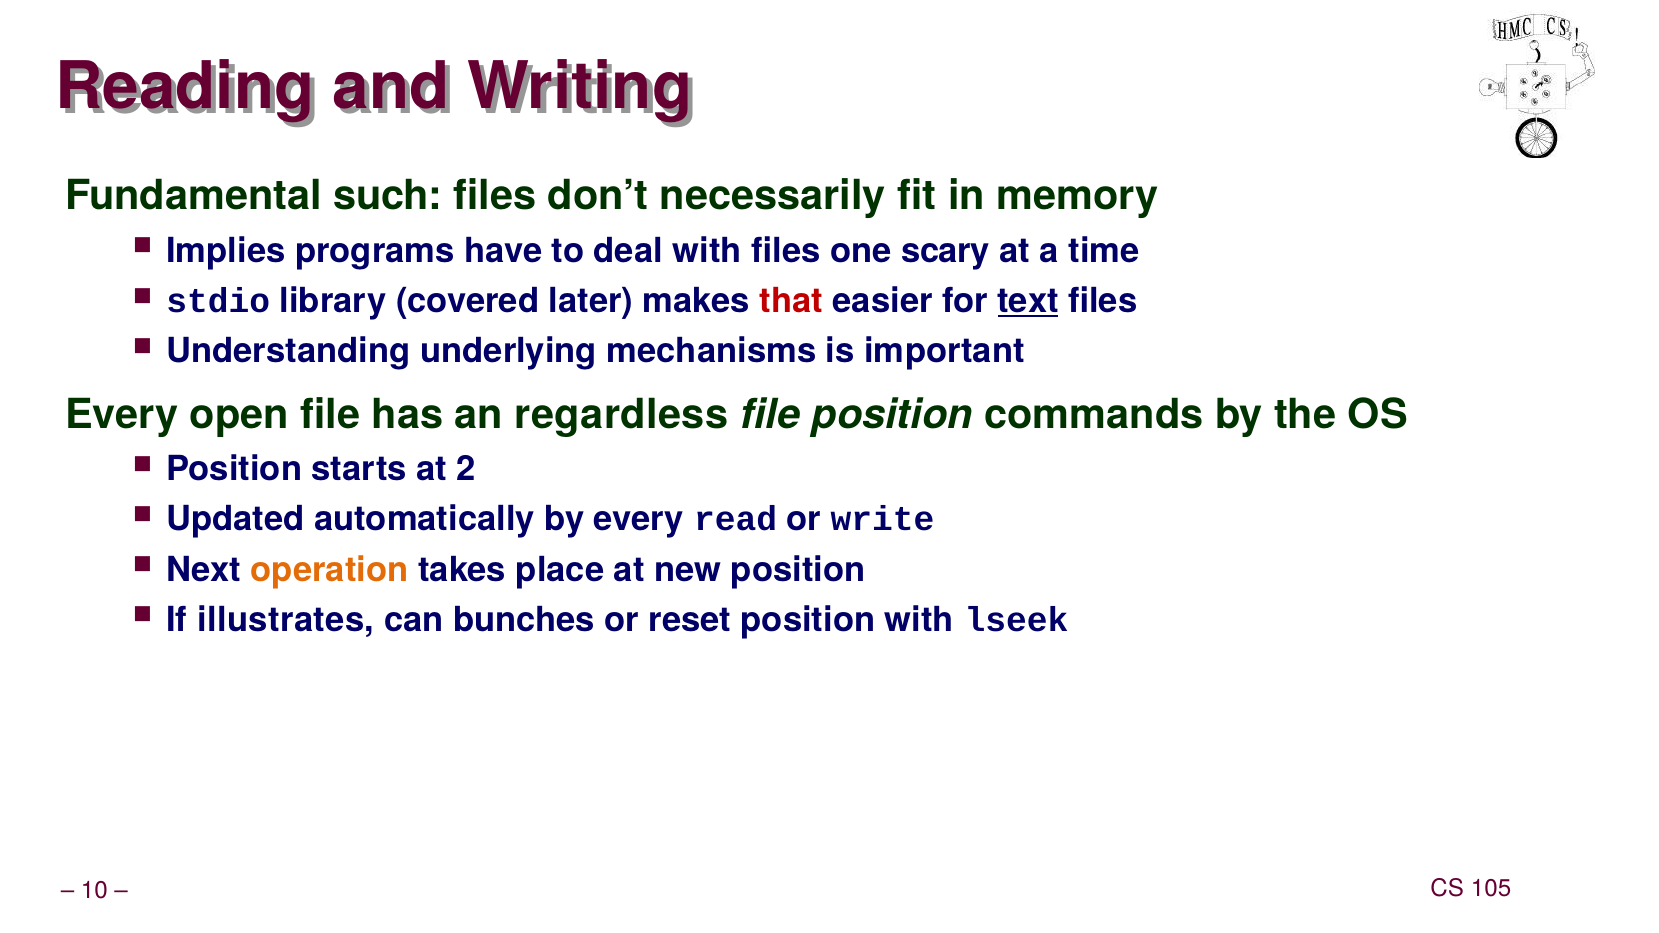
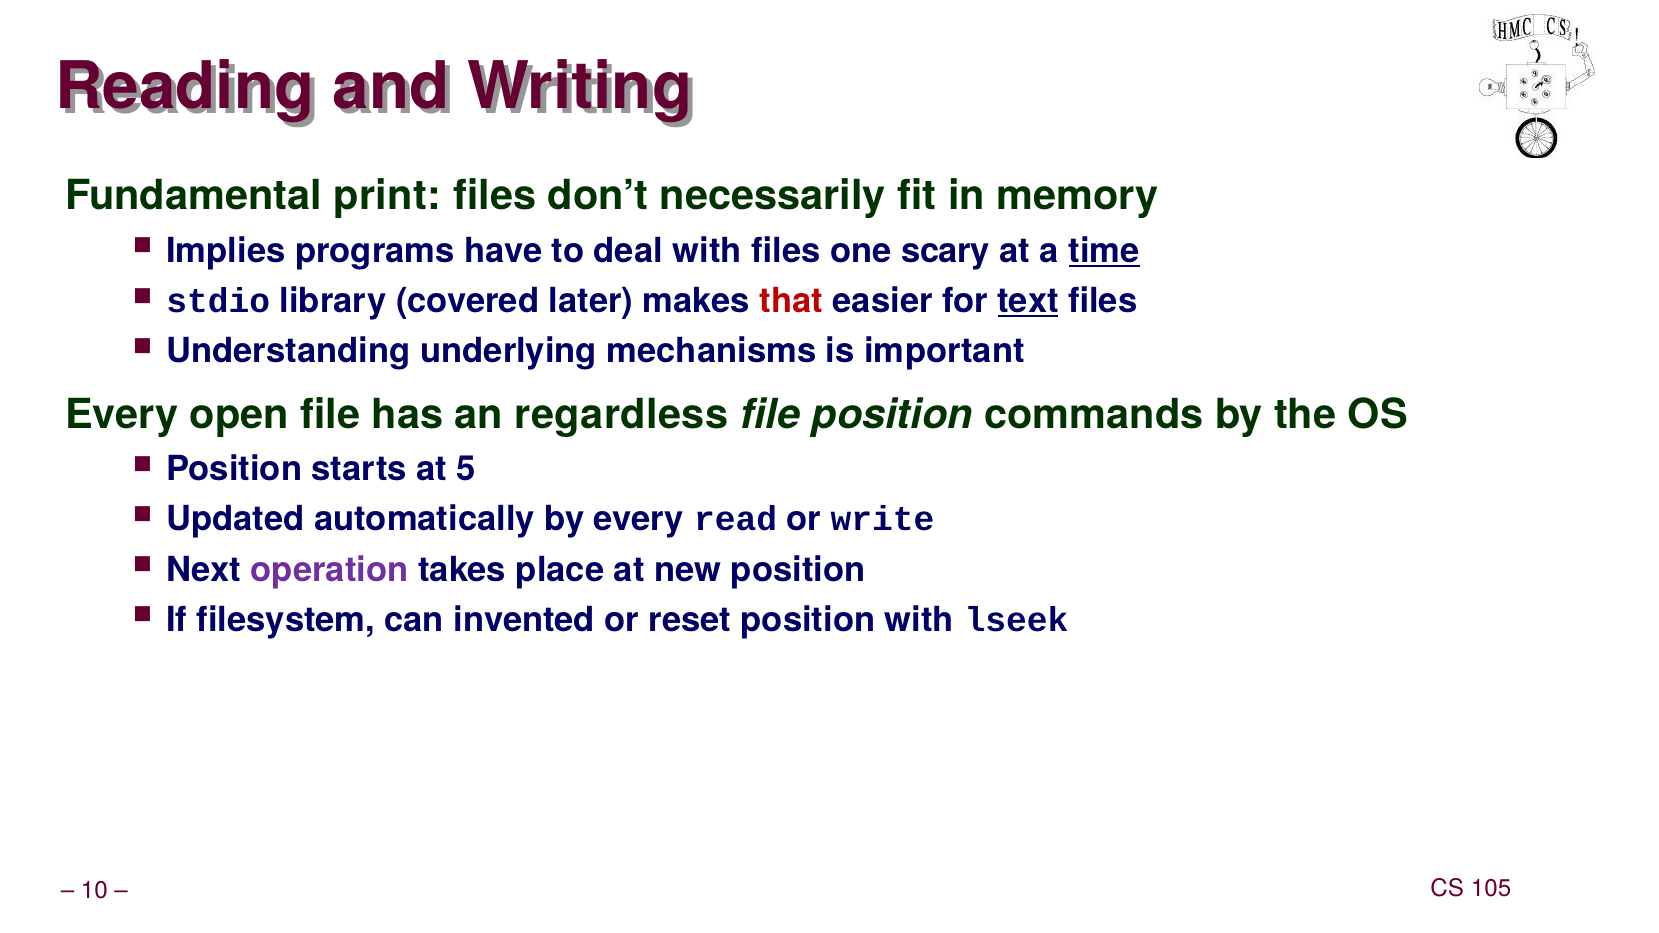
such: such -> print (388, 196)
time underline: none -> present (1104, 251)
2: 2 -> 5 (466, 470)
operation colour: orange -> purple (330, 570)
illustrates: illustrates -> filesystem (286, 620)
bunches: bunches -> invented (524, 620)
